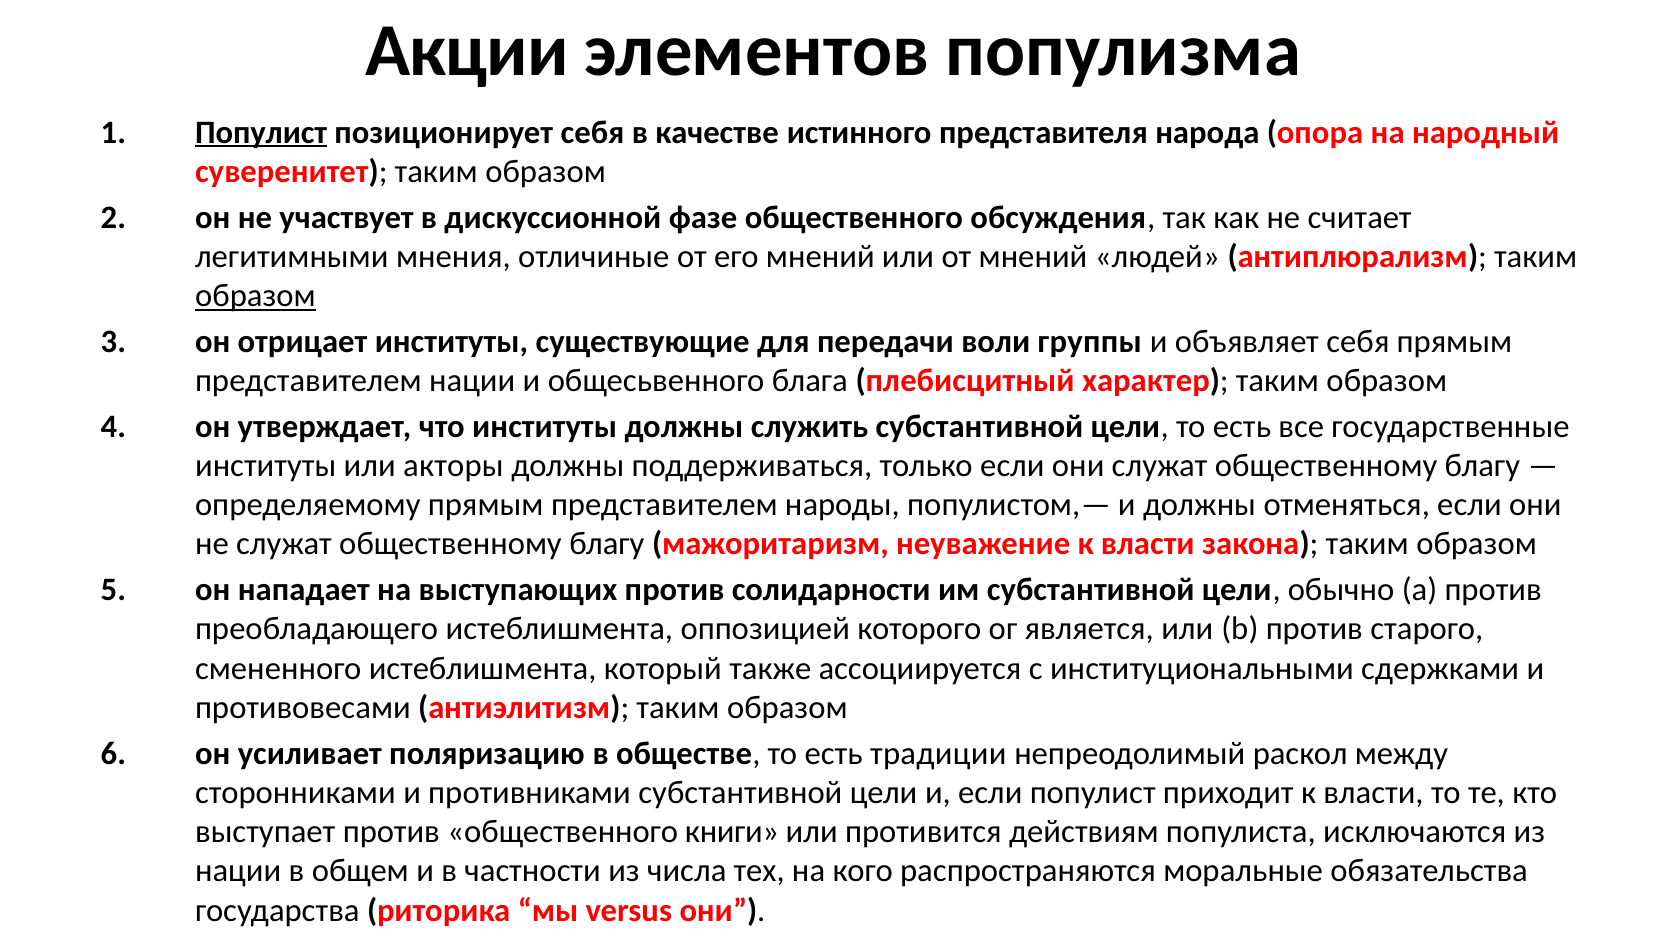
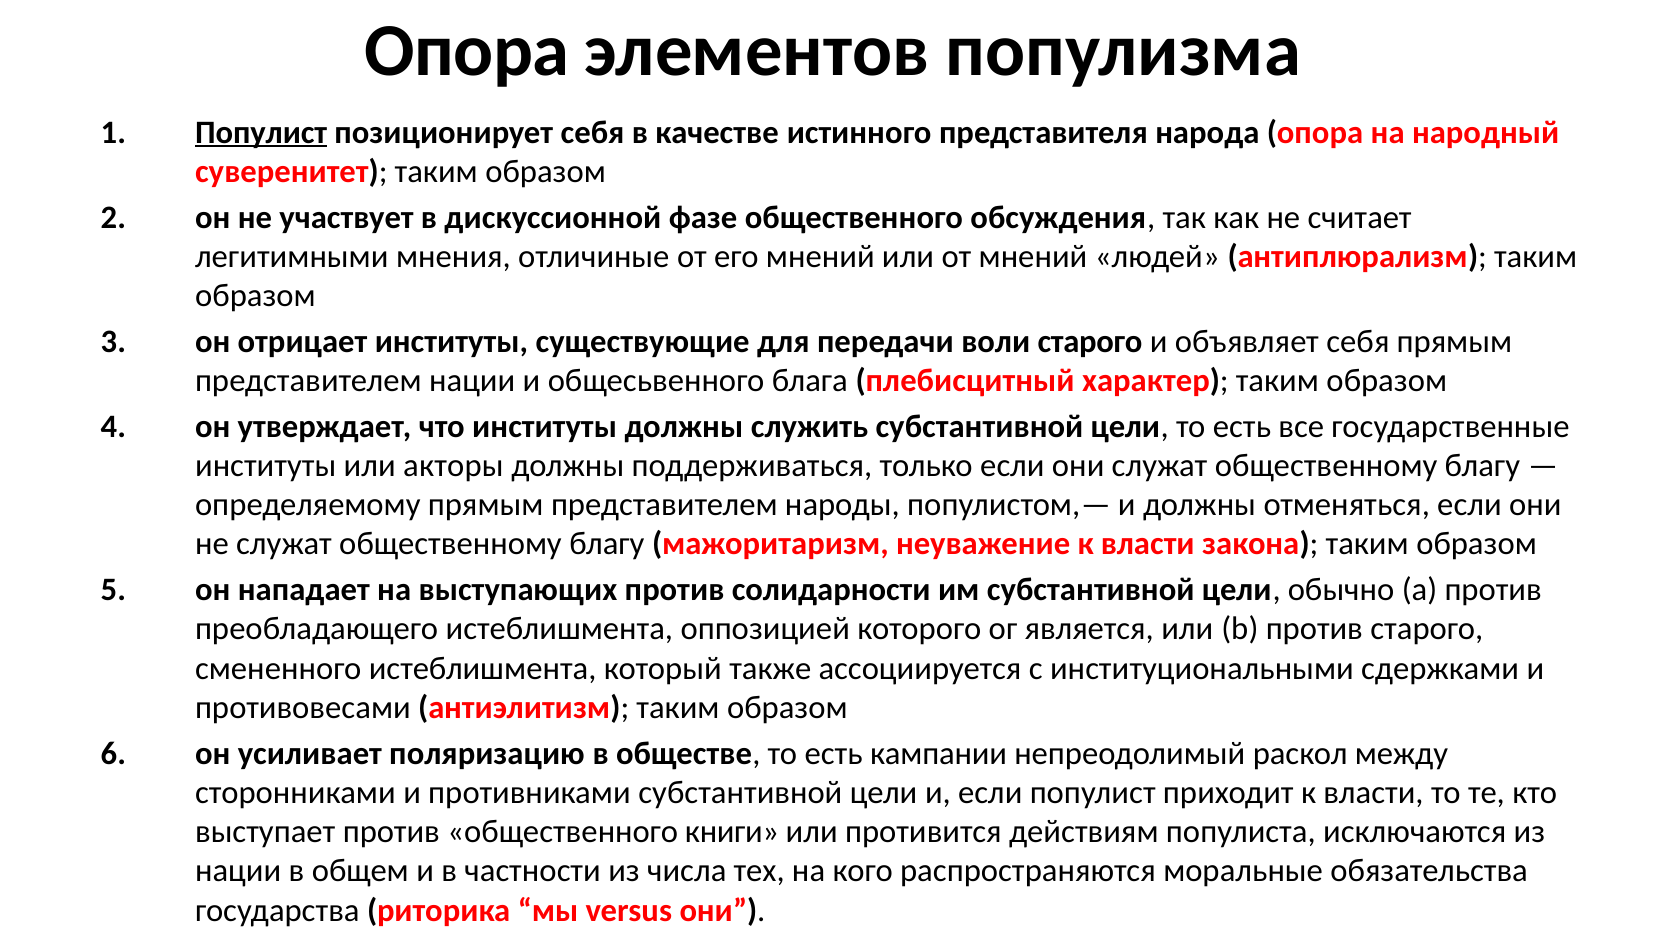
Акции: Акции -> Опора (467, 51)
образом underline: present -> none (255, 296)
воли группы: группы -> старого (1090, 341)
традиции: традиции -> кампании (939, 753)
